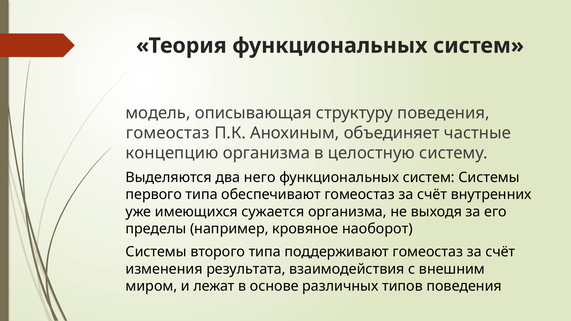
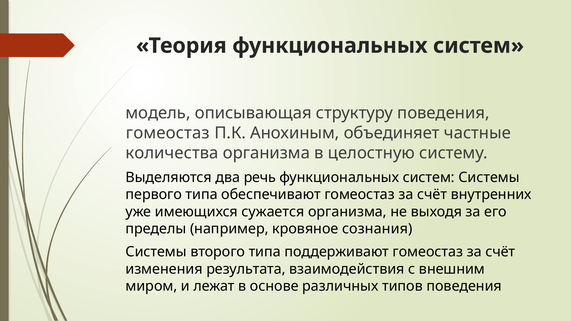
концепцию: концепцию -> количества (172, 153)
него: него -> речь (260, 178)
наоборот: наоборот -> сознания (377, 229)
